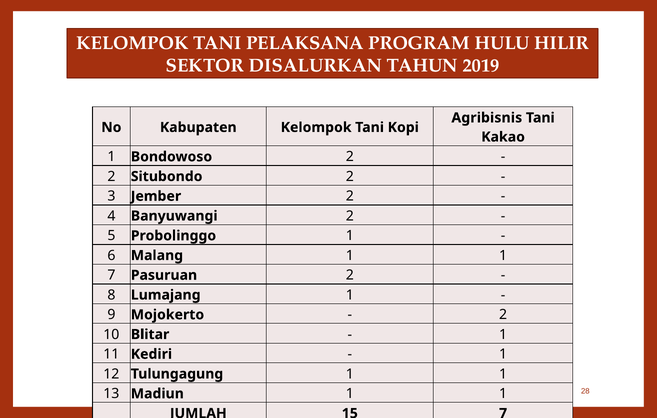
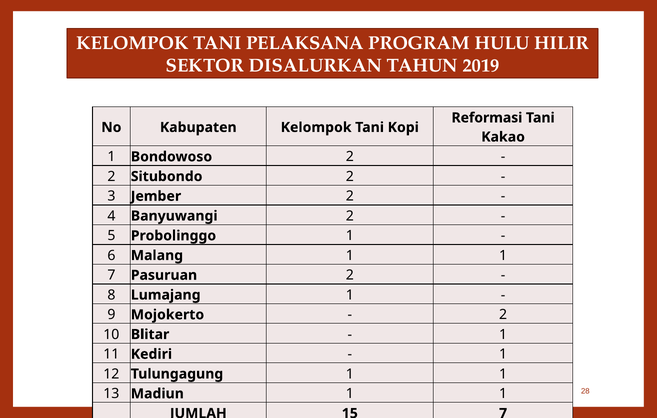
Agribisnis: Agribisnis -> Reformasi (487, 118)
